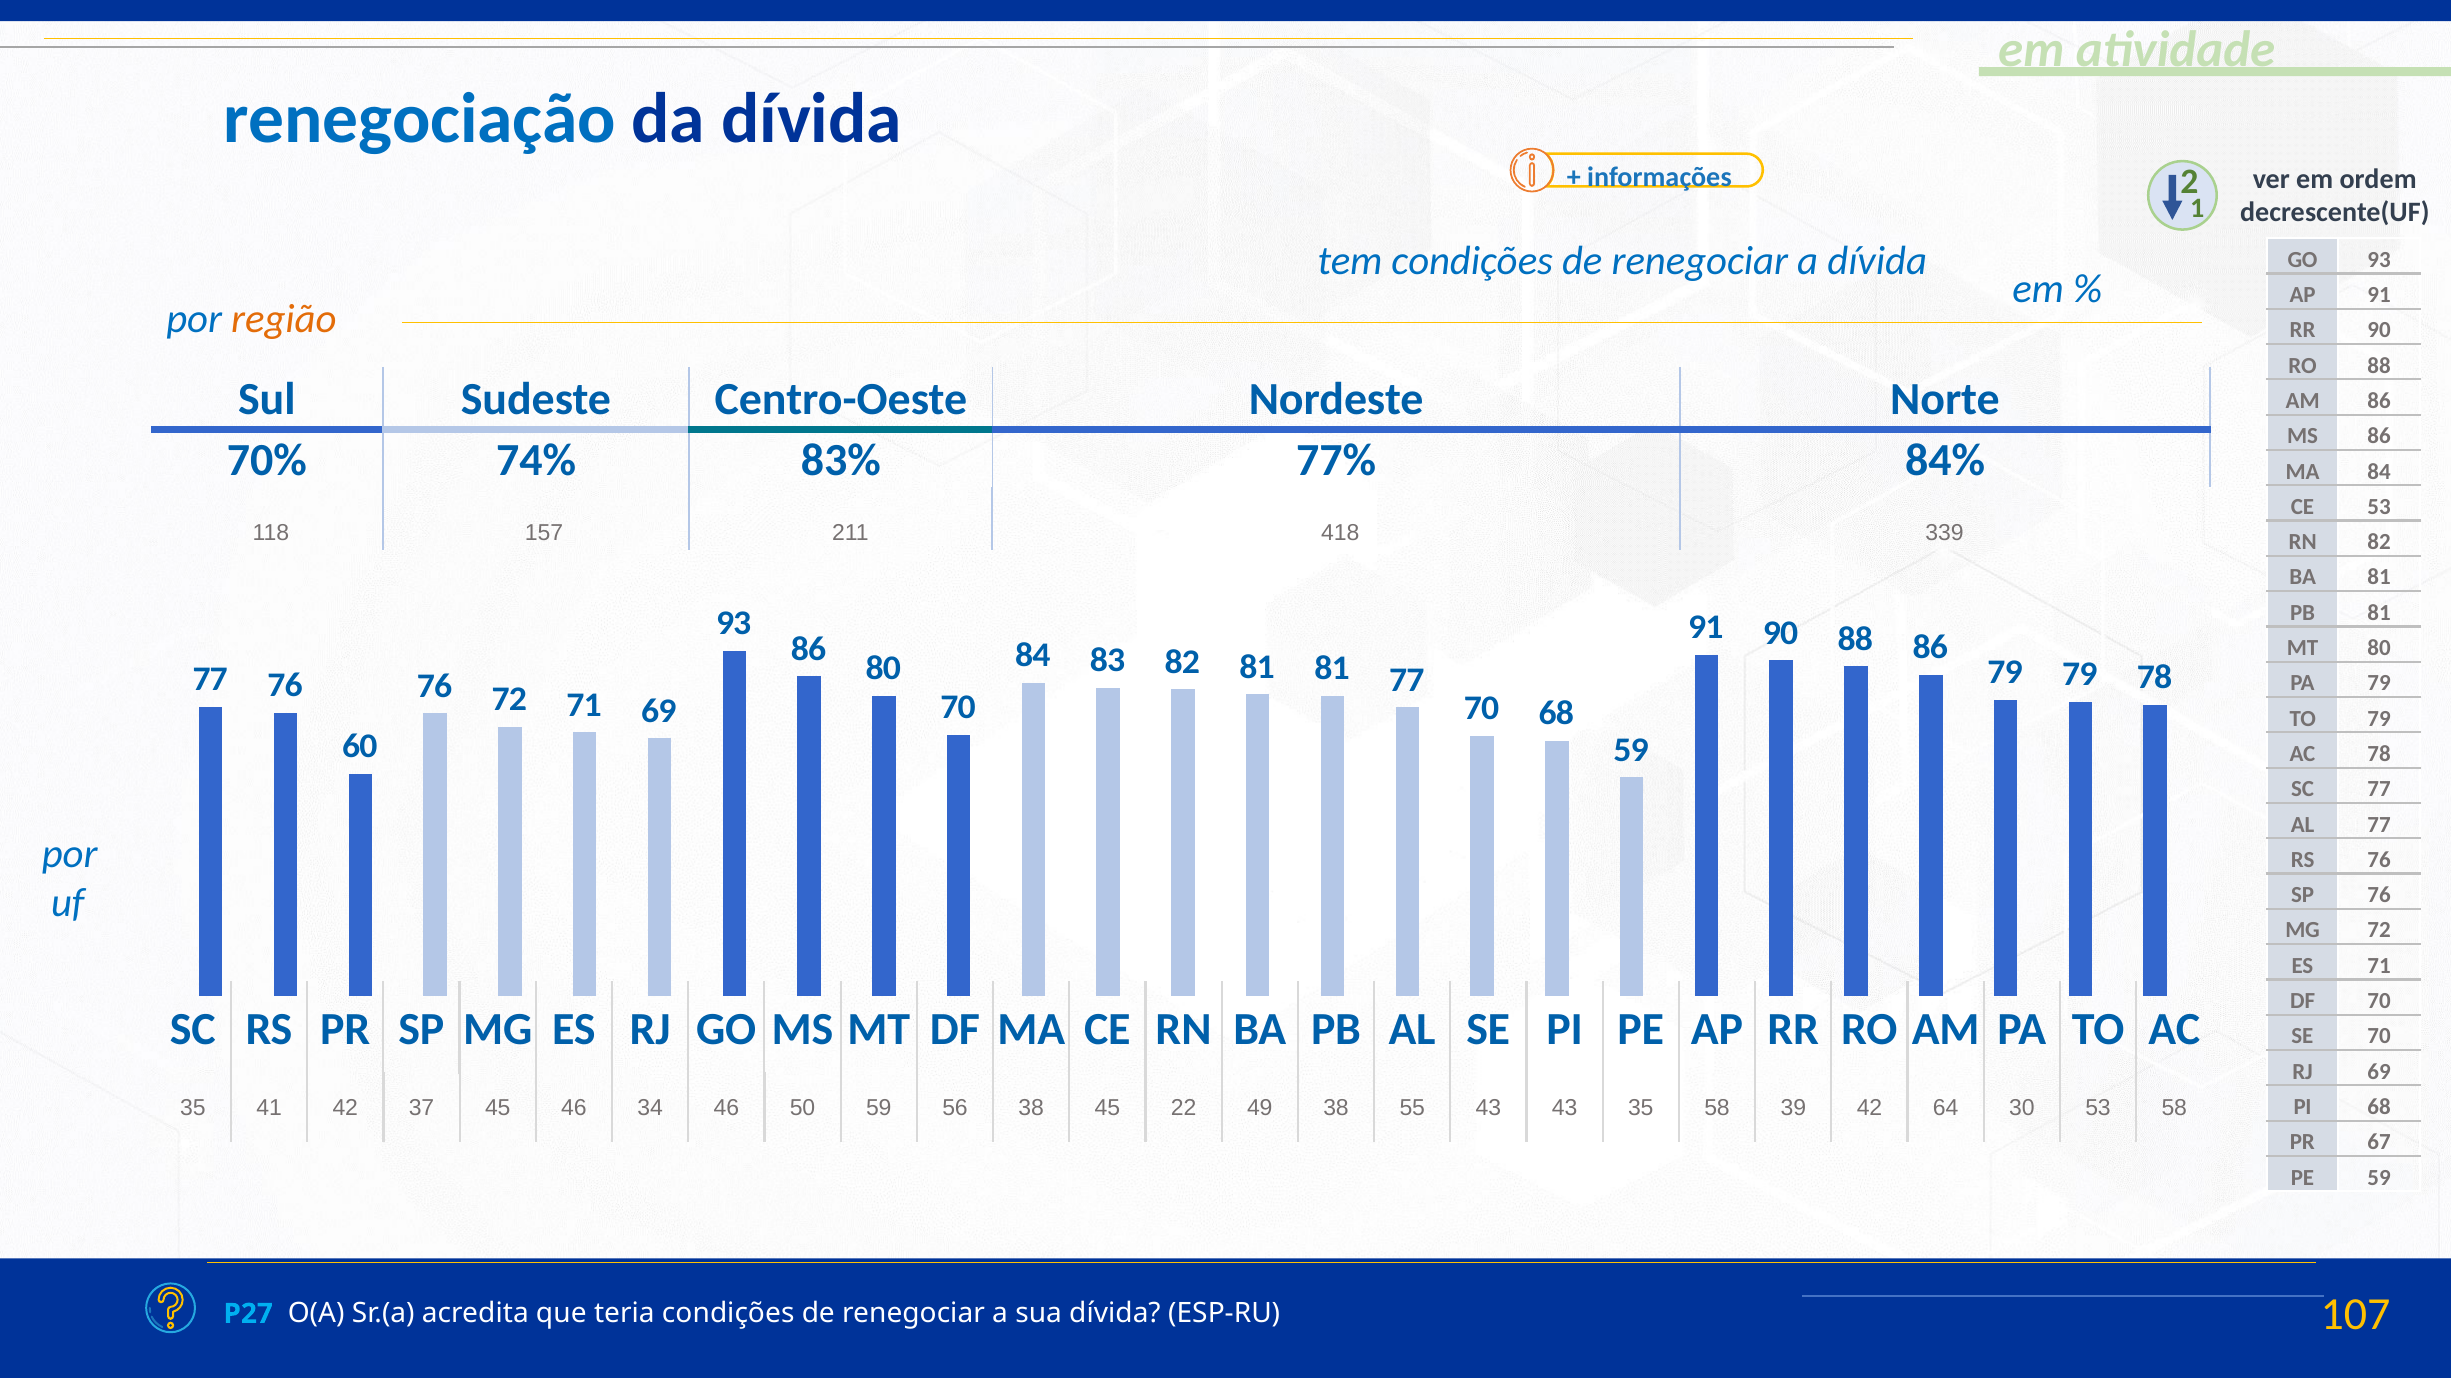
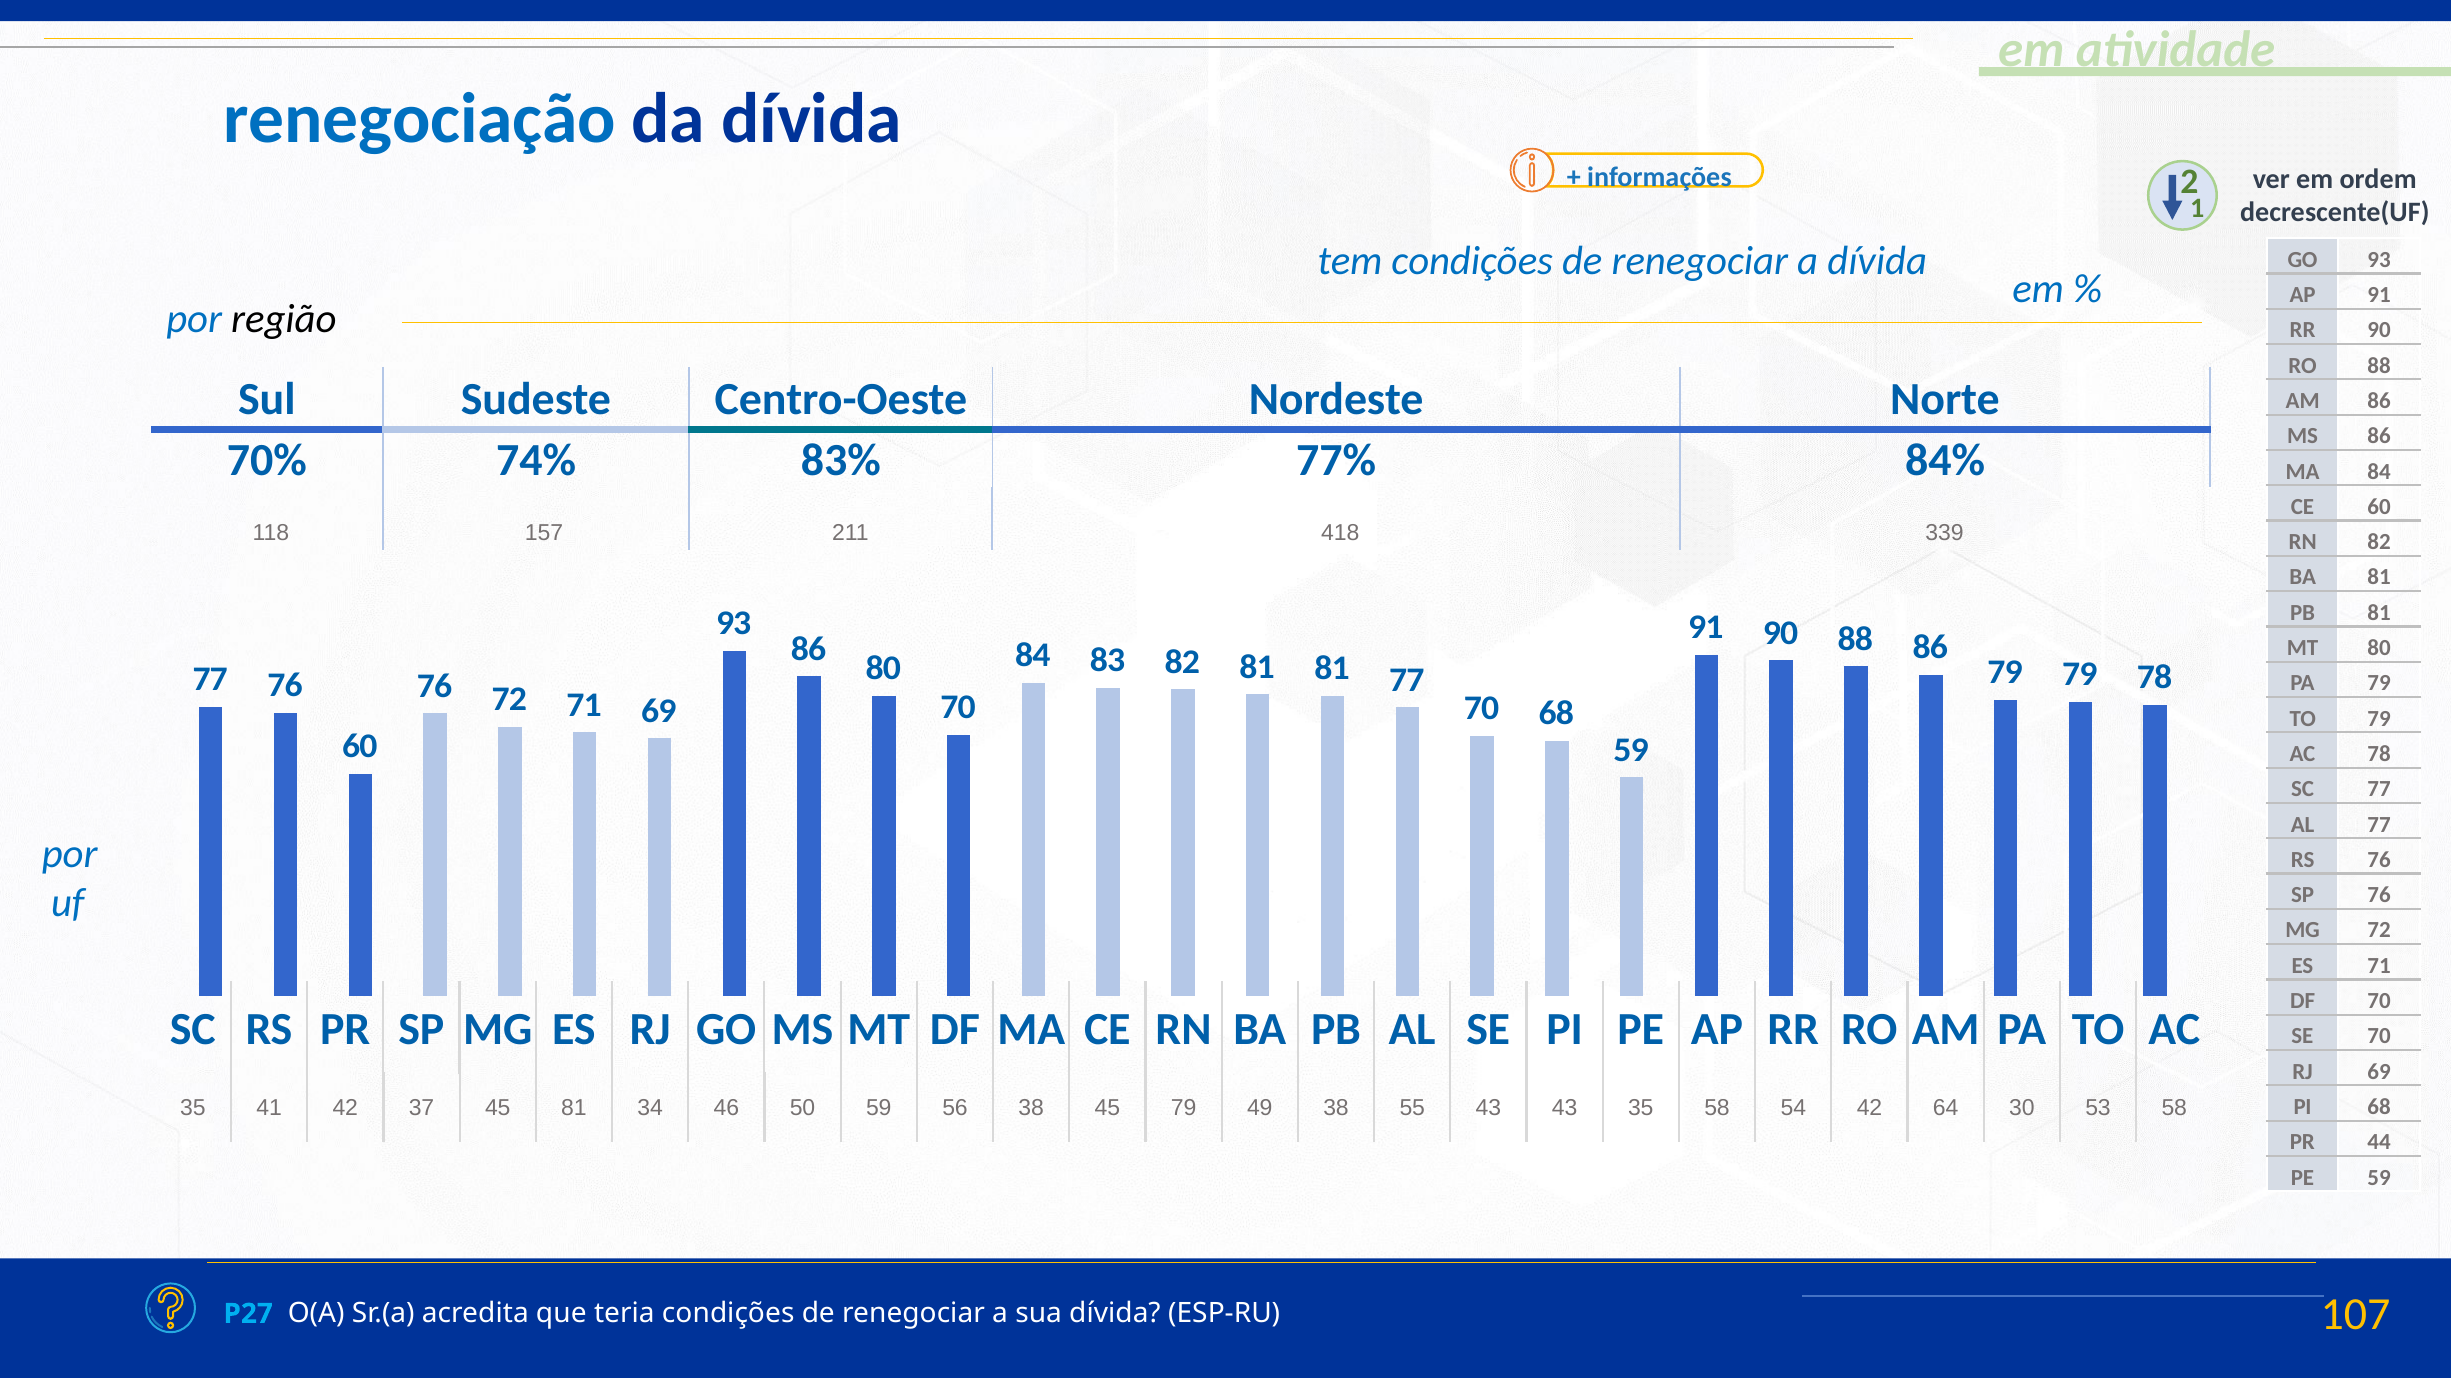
região colour: orange -> black (284, 319)
CE 53: 53 -> 60 (2379, 507)
45 46: 46 -> 81 (574, 1109)
45 22: 22 -> 79 (1184, 1109)
39: 39 -> 54 (1793, 1109)
67: 67 -> 44 (2379, 1143)
